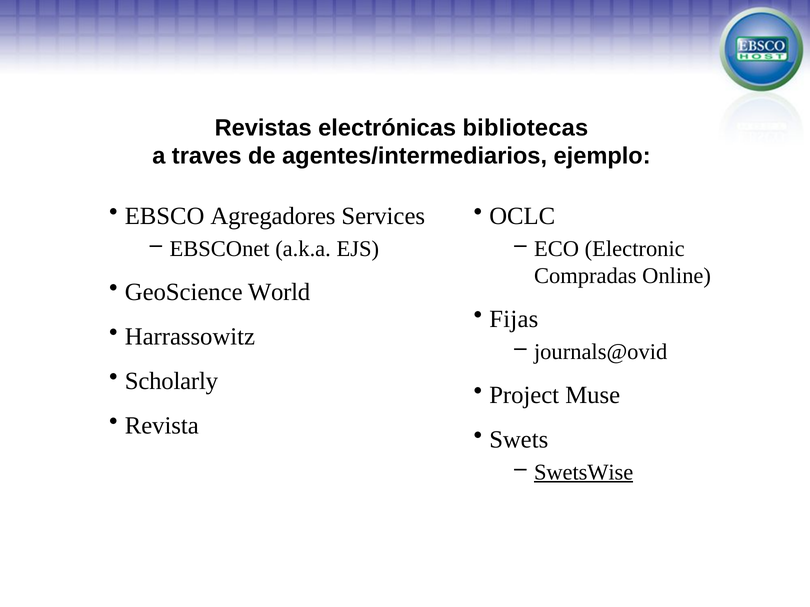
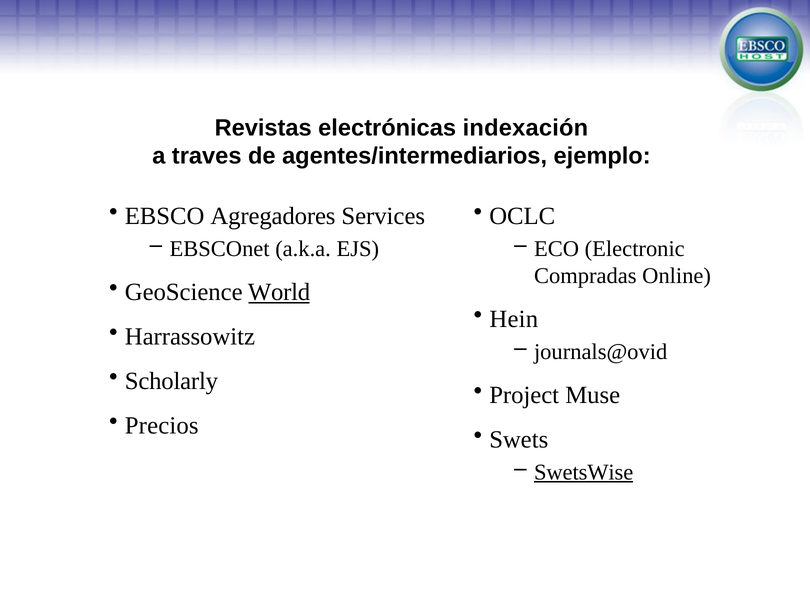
bibliotecas: bibliotecas -> indexación (525, 128)
World underline: none -> present (279, 292)
Fijas: Fijas -> Hein (514, 319)
Revista: Revista -> Precios (162, 426)
